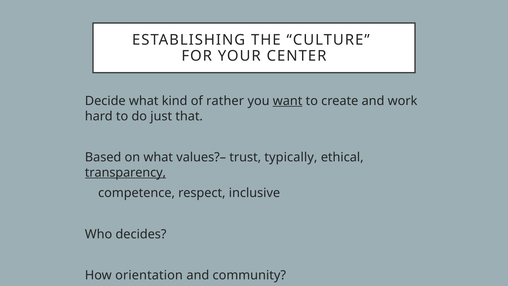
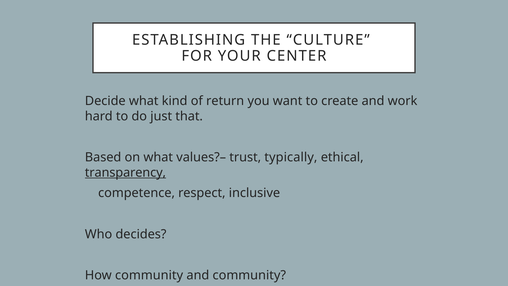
rather: rather -> return (225, 101)
want underline: present -> none (288, 101)
How orientation: orientation -> community (149, 275)
